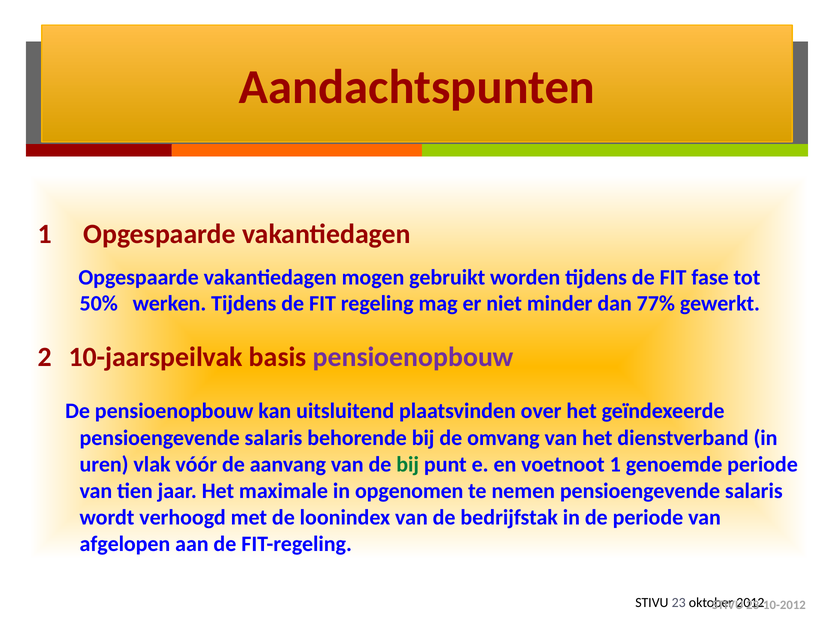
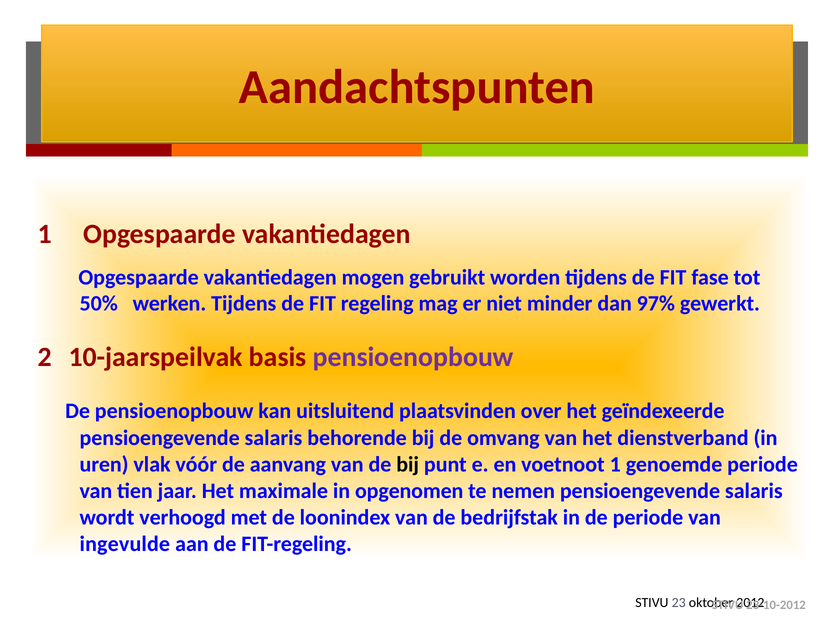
77%: 77% -> 97% (656, 303)
bij colour: green -> black (408, 464)
afgelopen: afgelopen -> ingevulde (125, 543)
